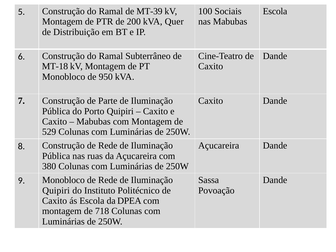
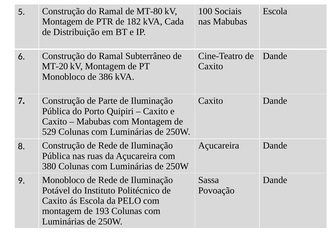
MT-39: MT-39 -> MT-80 (149, 11)
200: 200 -> 182 (134, 22)
Quer: Quer -> Cada (174, 22)
MT-18: MT-18 -> MT-20 (55, 66)
950: 950 -> 386 (106, 77)
Quipiri: Quipiri -> Potável (56, 190)
DPEA: DPEA -> PELO (129, 201)
718: 718 -> 193 (102, 211)
